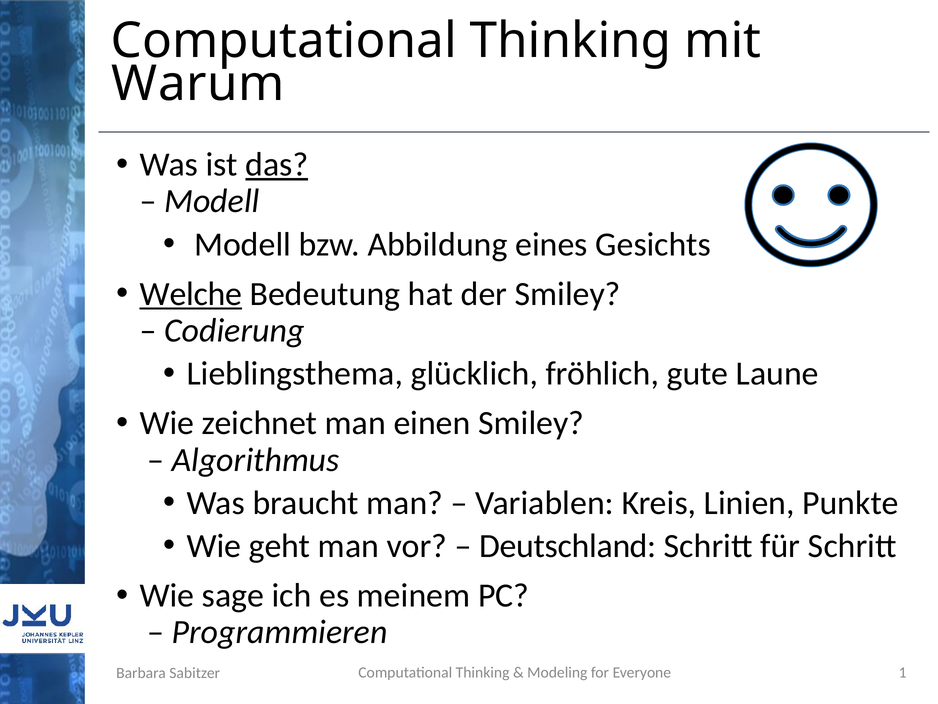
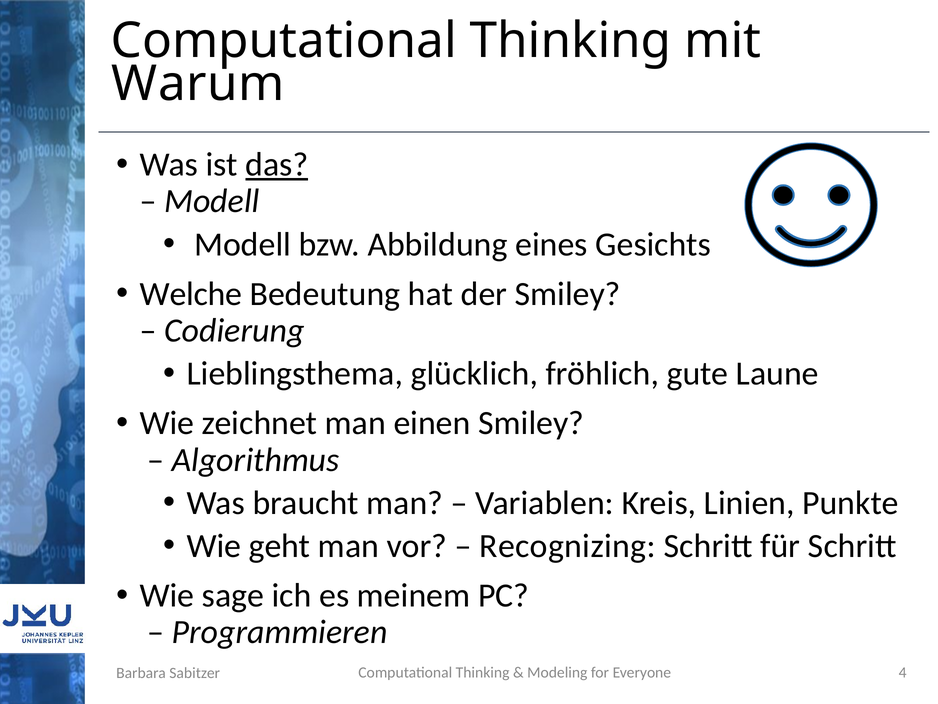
Welche underline: present -> none (191, 294)
Deutschland: Deutschland -> Recognizing (568, 546)
1: 1 -> 4 (903, 672)
